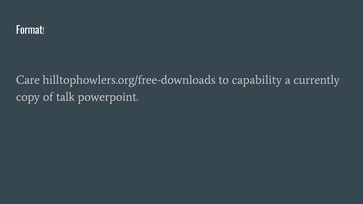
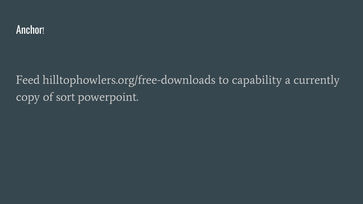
Format: Format -> Anchor (29, 30)
Care: Care -> Feed (28, 80)
talk: talk -> sort (66, 97)
